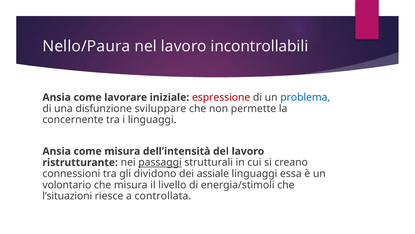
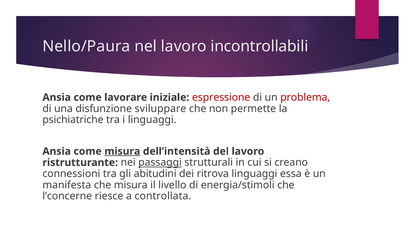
problema colour: blue -> red (305, 97)
concernente: concernente -> psichiatriche (73, 120)
misura underline: none -> present (122, 151)
dividono: dividono -> abitudini (155, 173)
assiale: assiale -> ritrova (213, 173)
volontario: volontario -> manifesta (67, 185)
l’situazioni: l’situazioni -> l’concerne (67, 196)
